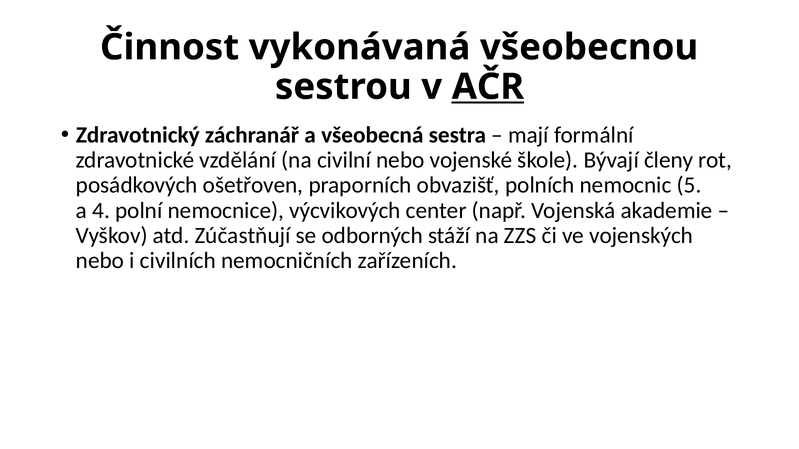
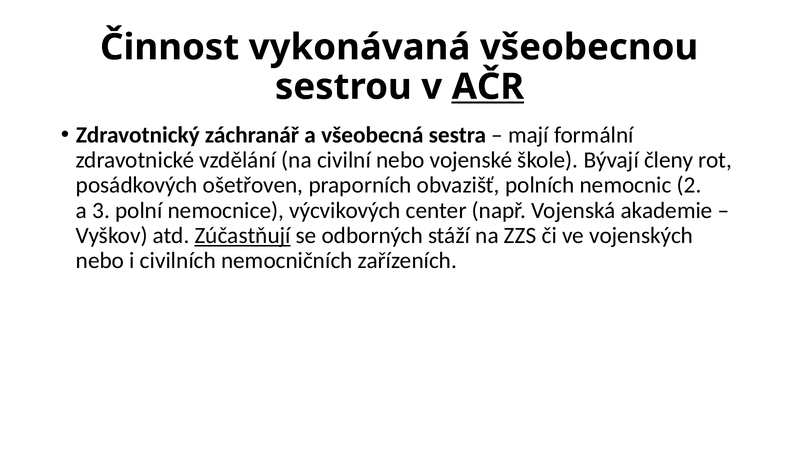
5: 5 -> 2 (689, 185)
4: 4 -> 3 (101, 211)
Zúčastňují underline: none -> present (243, 236)
